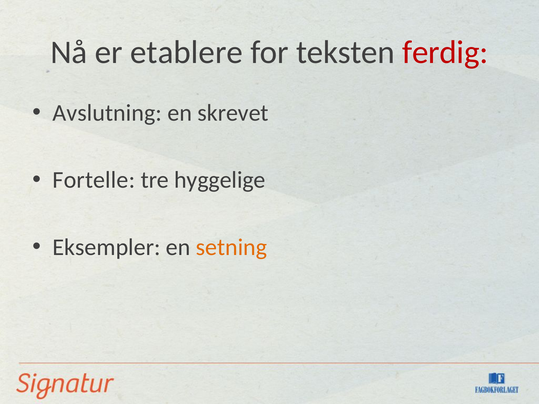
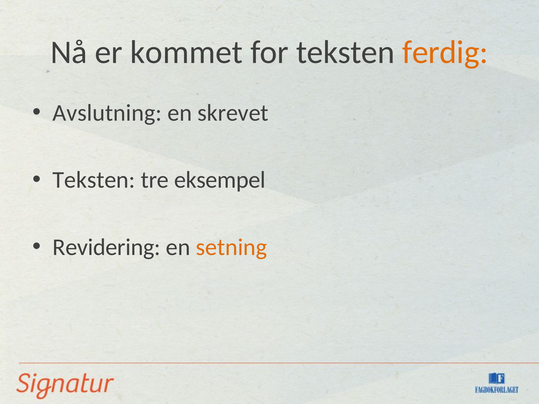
etablere: etablere -> kommet (187, 52)
ferdig colour: red -> orange (445, 52)
Fortelle: Fortelle -> Teksten (94, 180)
hyggelige: hyggelige -> eksempel (220, 180)
Eksempler: Eksempler -> Revidering (107, 247)
